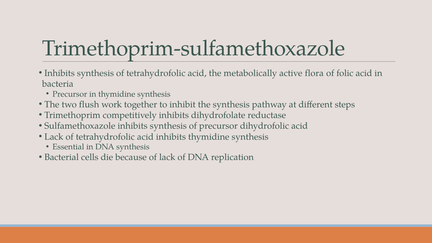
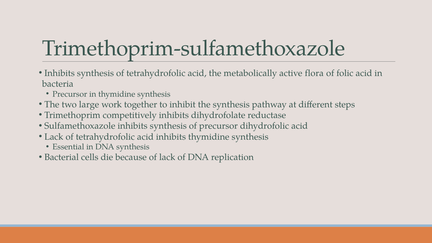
flush: flush -> large (89, 104)
